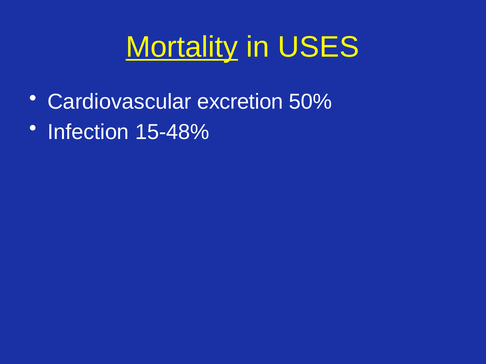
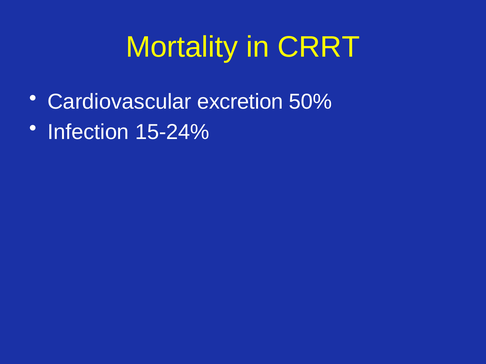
Mortality underline: present -> none (182, 47)
USES: USES -> CRRT (319, 47)
15-48%: 15-48% -> 15-24% (172, 132)
